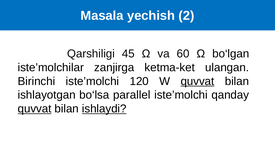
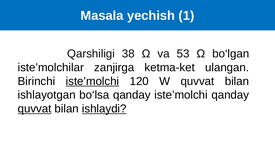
2: 2 -> 1 (186, 16)
45: 45 -> 38 (128, 54)
60: 60 -> 53 (183, 54)
iste’molchi underline: none -> present (92, 81)
quvvat underline: present -> none (197, 81)
bo‘lsa parallel: parallel -> qanday (132, 95)
